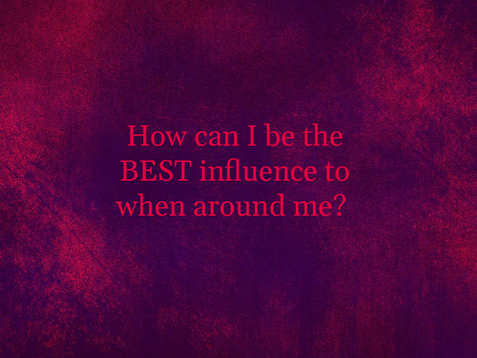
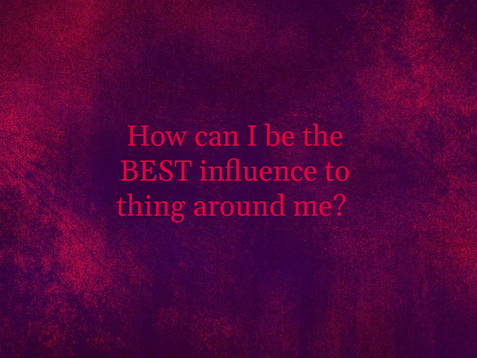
when: when -> thing (151, 206)
